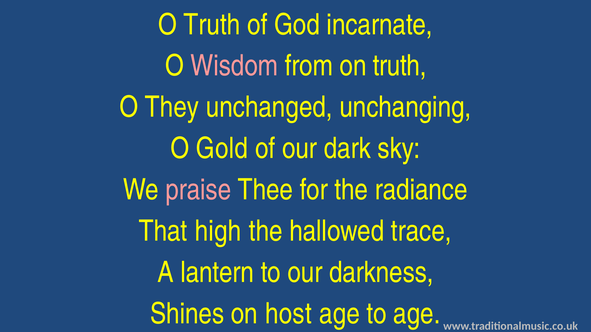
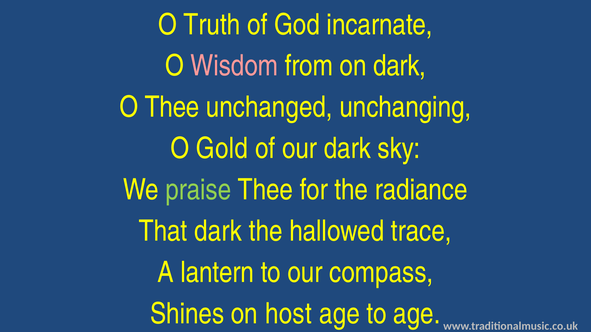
on truth: truth -> dark (400, 66)
O They: They -> Thee (172, 107)
praise colour: pink -> light green (198, 190)
That high: high -> dark (218, 231)
darkness: darkness -> compass (381, 273)
